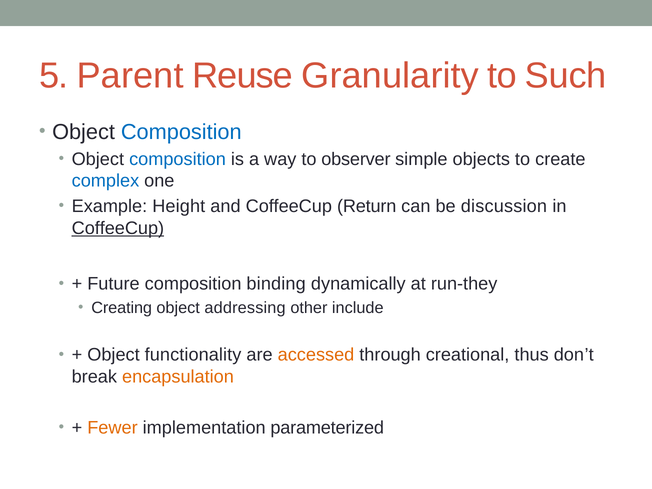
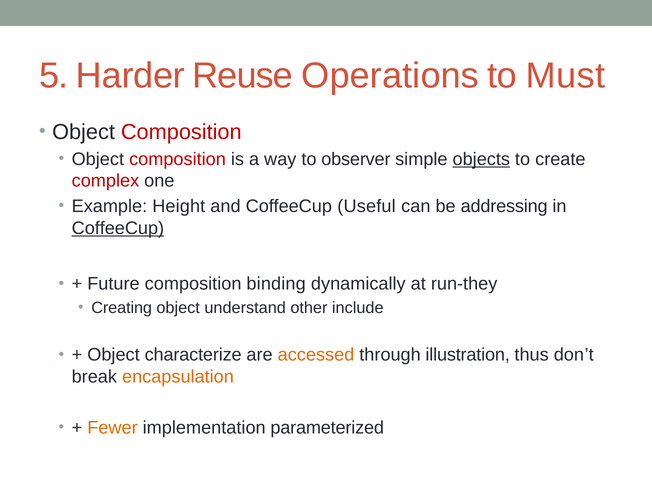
Parent: Parent -> Harder (130, 76)
Granularity: Granularity -> Operations (390, 76)
Such: Such -> Must (565, 76)
Composition colour: blue -> red (181, 132)
composition colour: blue -> red (178, 159)
objects underline: none -> present (481, 159)
complex colour: blue -> red (105, 181)
Return: Return -> Useful (367, 206)
discussion: discussion -> addressing (504, 206)
addressing: addressing -> understand (245, 308)
functionality: functionality -> characterize (193, 355)
creational: creational -> illustration (468, 355)
